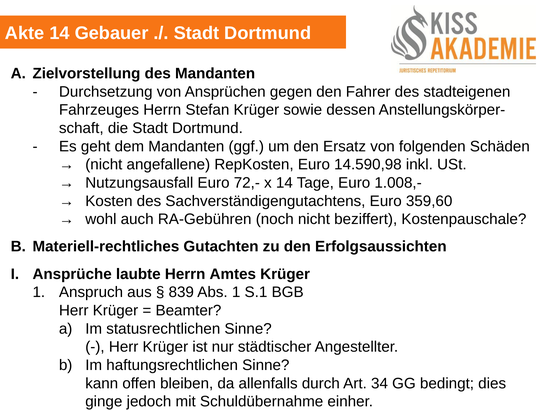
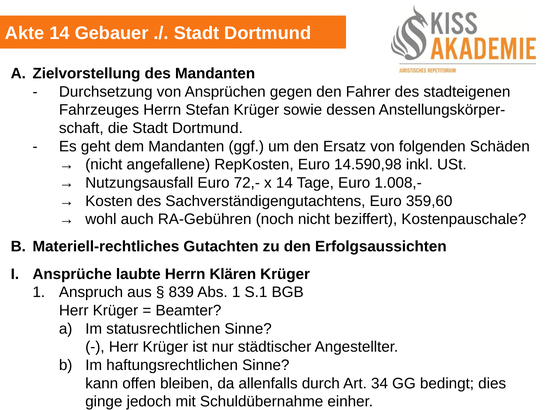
Amtes: Amtes -> Klären (233, 274)
